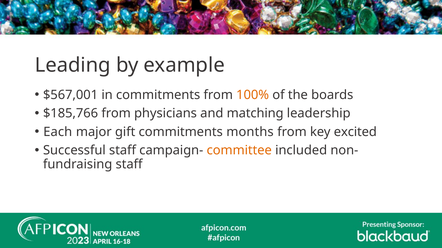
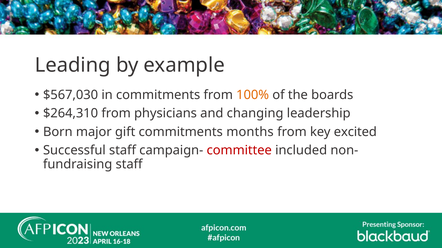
$567,001: $567,001 -> $567,030 (71, 95)
$185,766: $185,766 -> $264,310 (71, 114)
matching: matching -> changing (255, 114)
Each: Each -> Born (58, 132)
committee colour: orange -> red (239, 151)
